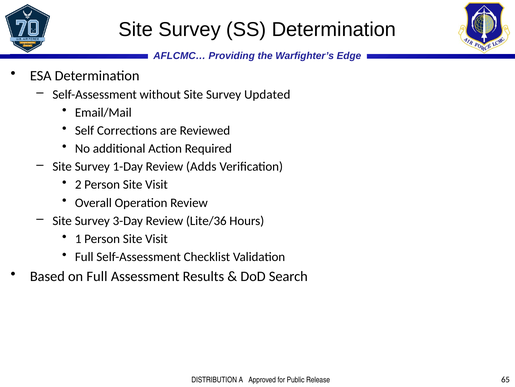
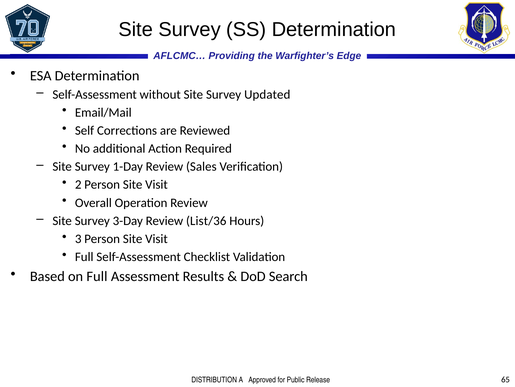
Adds: Adds -> Sales (201, 166)
Lite/36: Lite/36 -> List/36 (206, 220)
1: 1 -> 3 (78, 238)
